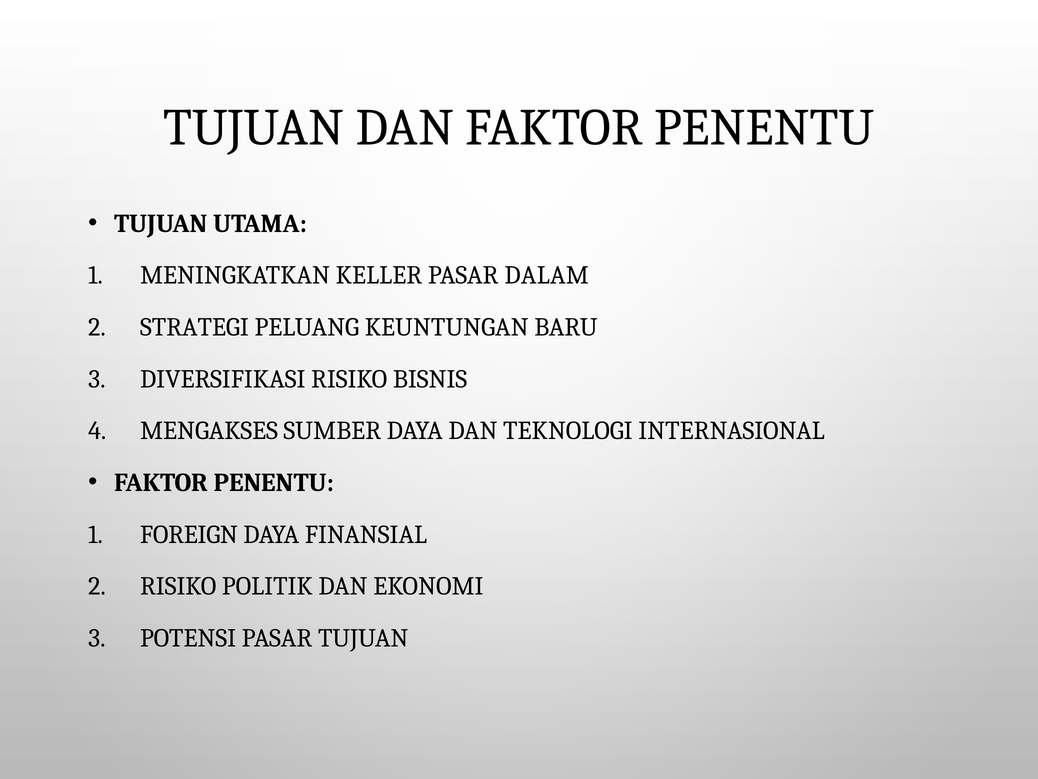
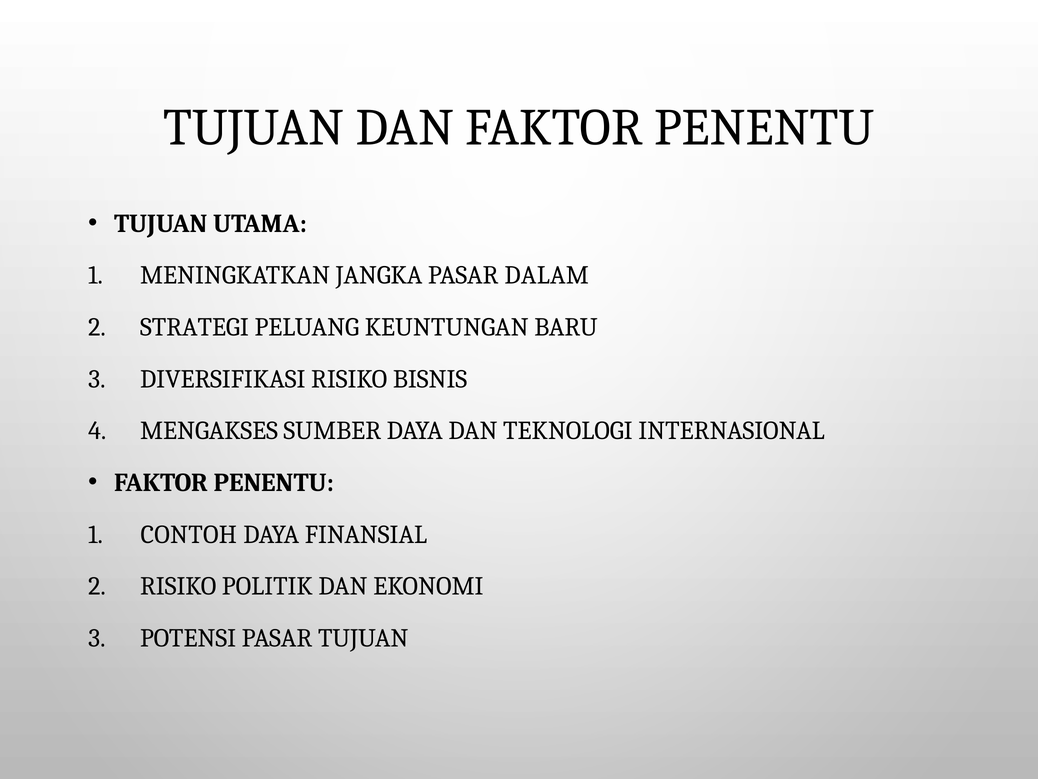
KELLER: KELLER -> JANGKA (379, 275)
FOREIGN: FOREIGN -> CONTOH (189, 534)
